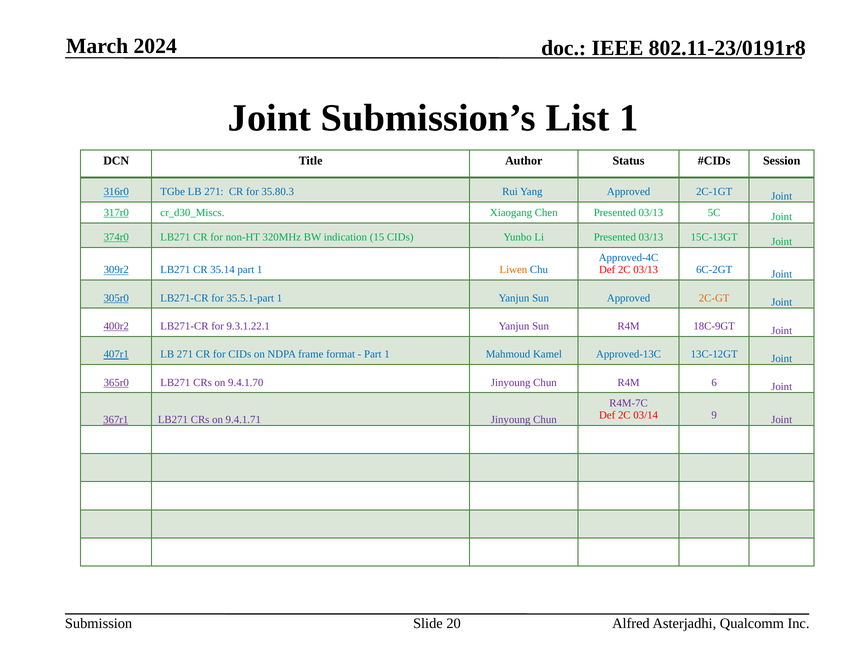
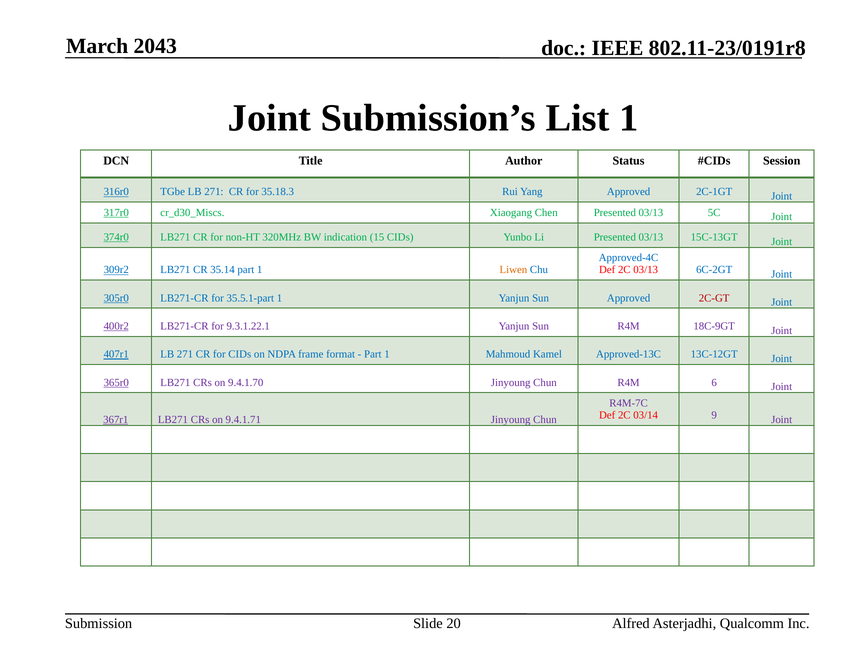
2024: 2024 -> 2043 (155, 46)
35.80.3: 35.80.3 -> 35.18.3 (278, 192)
2C-GT colour: orange -> red (714, 298)
